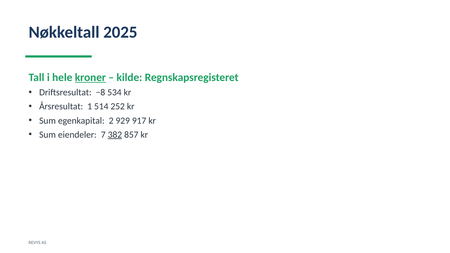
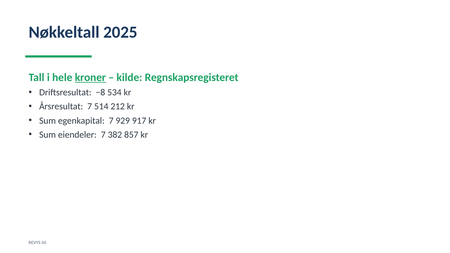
Årsresultat 1: 1 -> 7 (90, 107)
252: 252 -> 212 (118, 107)
egenkapital 2: 2 -> 7 (111, 121)
382 underline: present -> none (115, 135)
